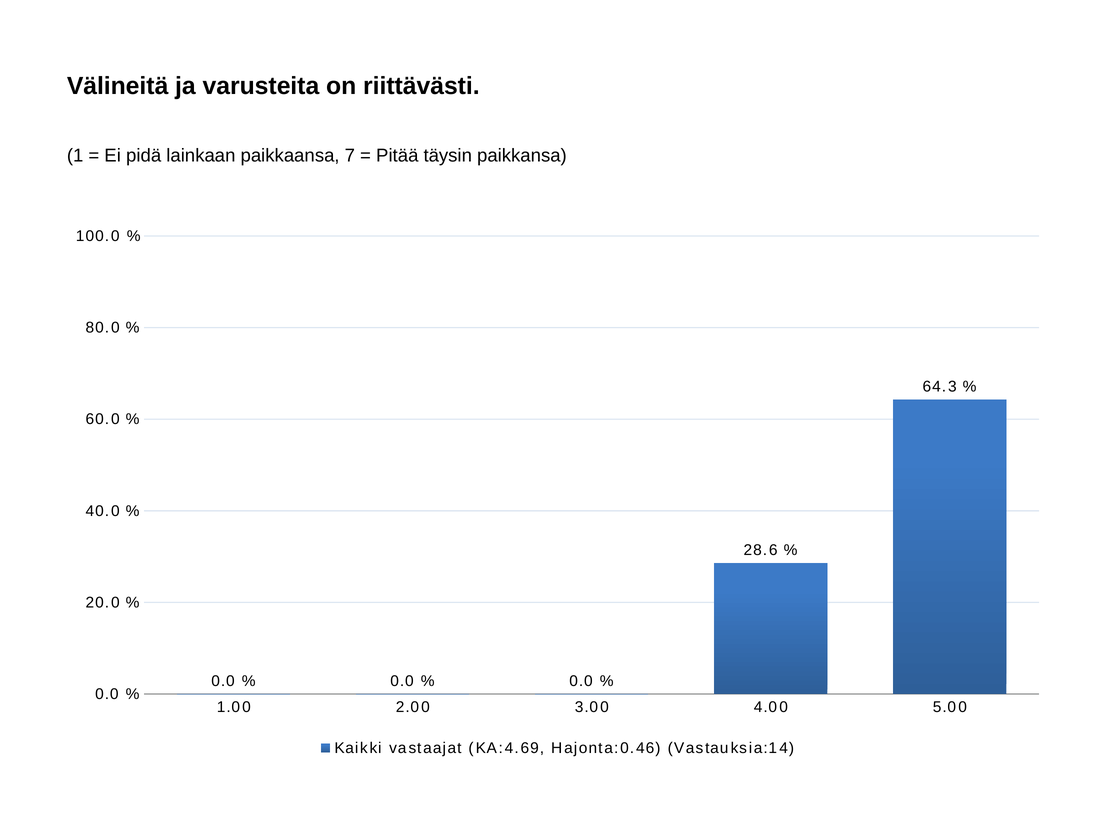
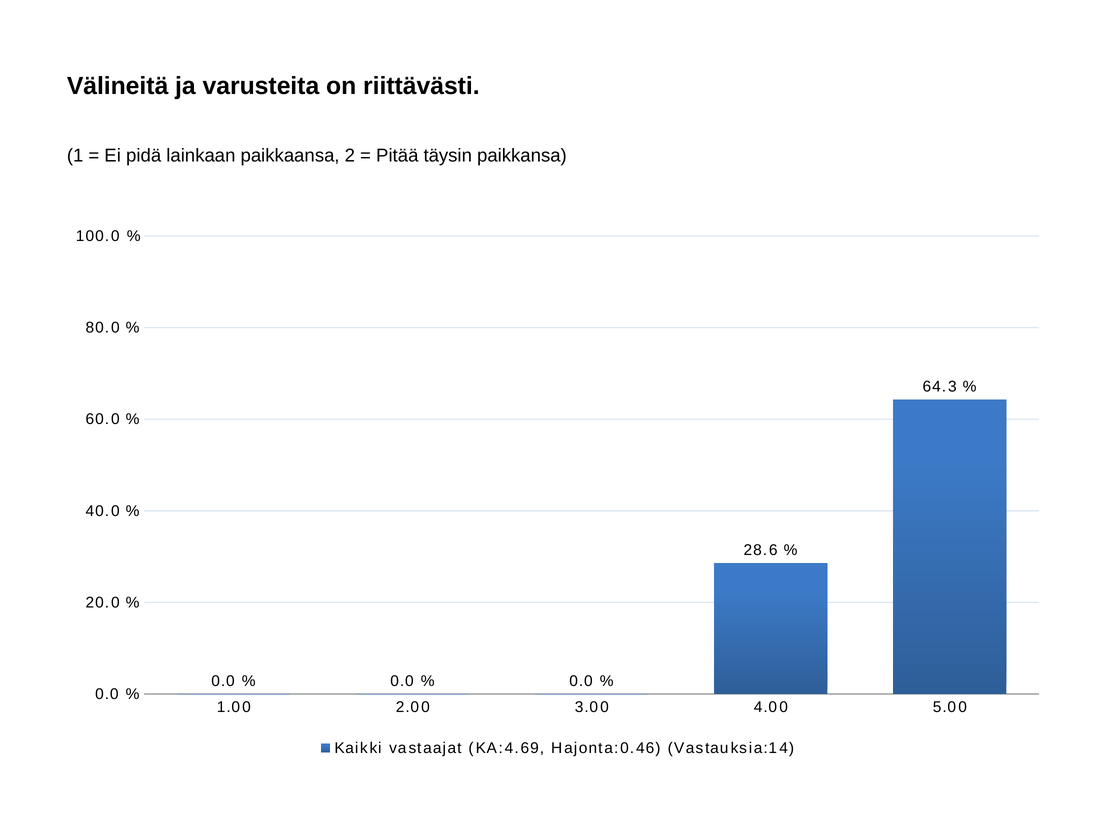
7: 7 -> 2 (350, 155)
